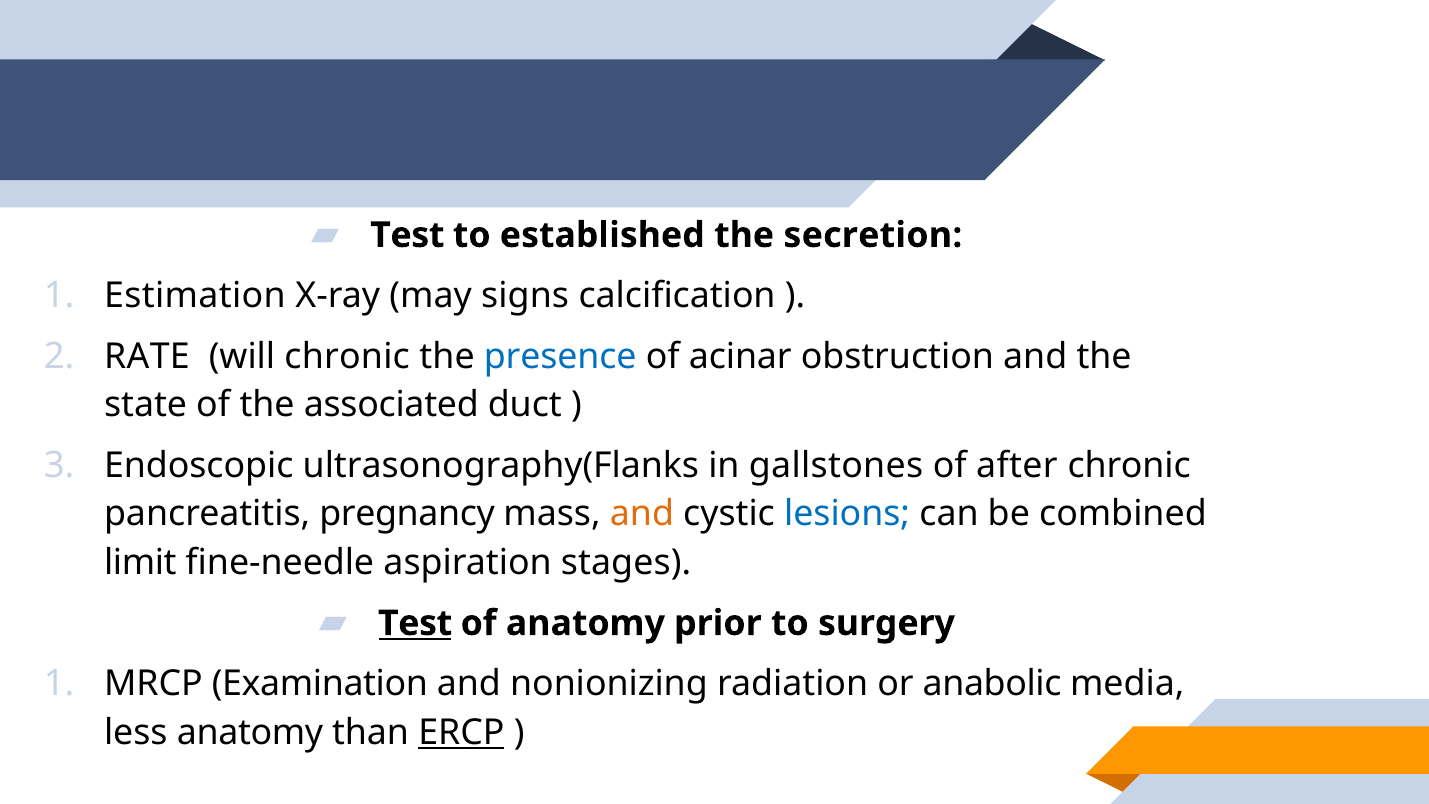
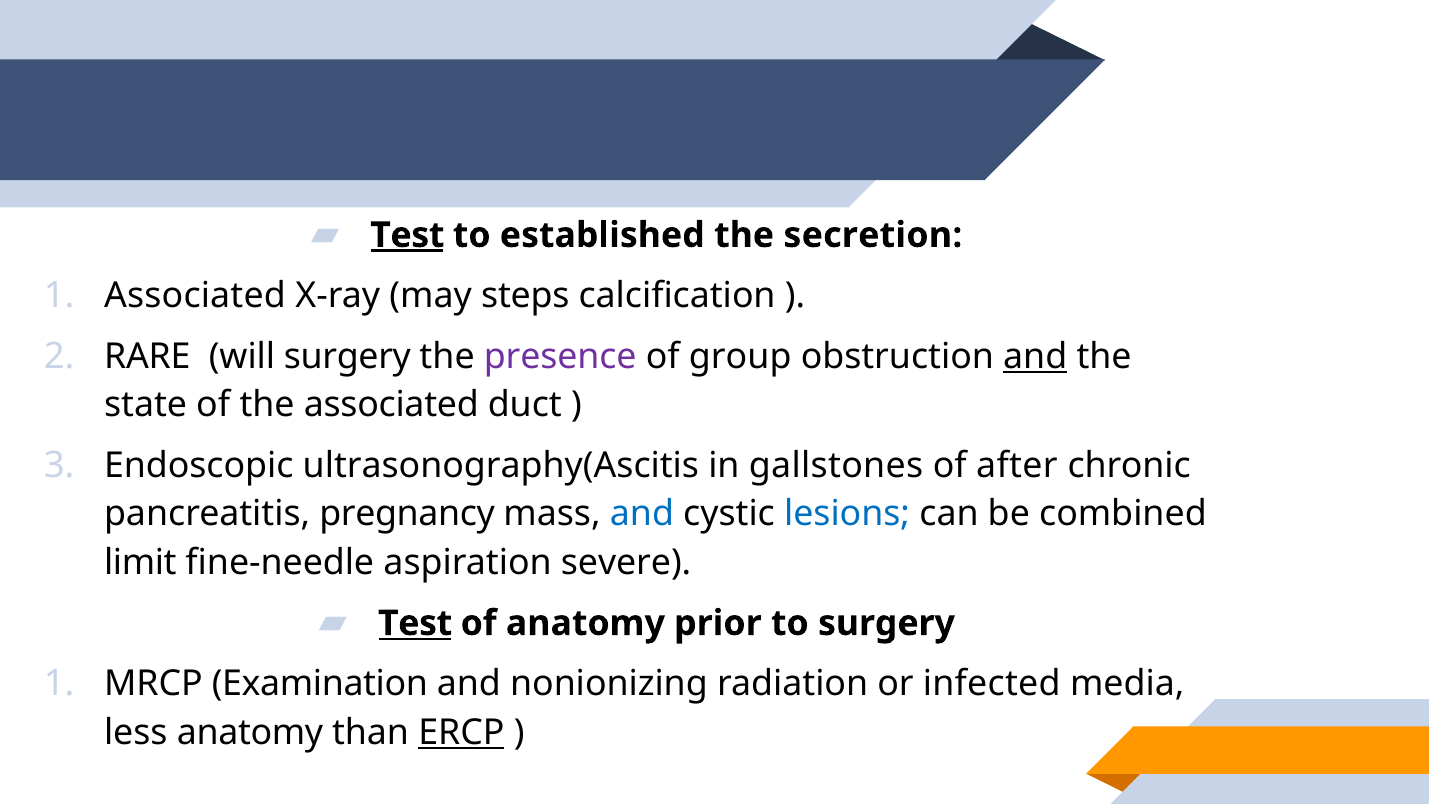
Test underline: none -> present (407, 235)
Estimation: Estimation -> Associated (195, 296)
signs: signs -> steps (525, 296)
RATE: RATE -> RARE (147, 356)
will chronic: chronic -> surgery (347, 356)
presence colour: blue -> purple (560, 356)
acinar: acinar -> group (740, 356)
and underline: none -> present (1035, 356)
ultrasonography(Flanks: ultrasonography(Flanks -> ultrasonography(Ascitis (501, 465)
and colour: orange -> blue (642, 514)
stages: stages -> severe (626, 563)
anabolic: anabolic -> infected (992, 684)
